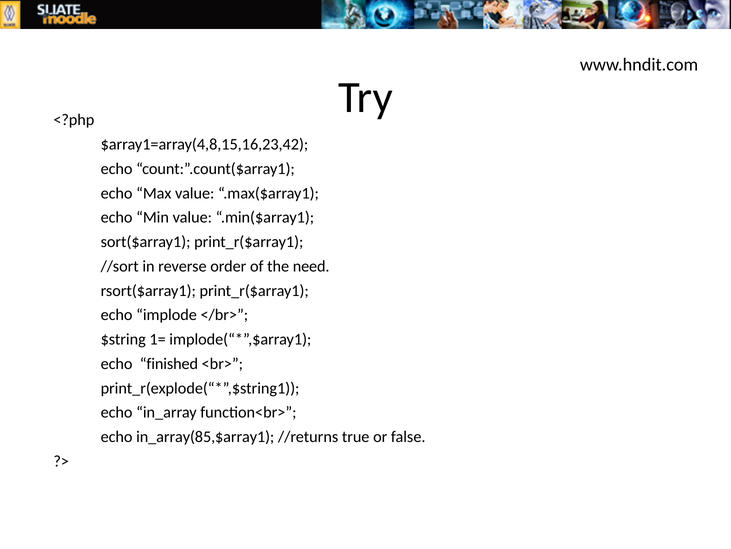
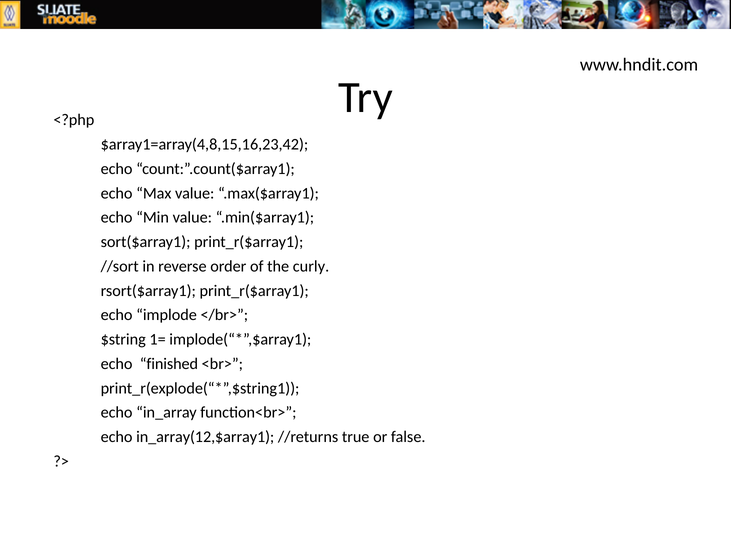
need: need -> curly (311, 266)
in_array(85,$array1: in_array(85,$array1 -> in_array(12,$array1 (205, 436)
